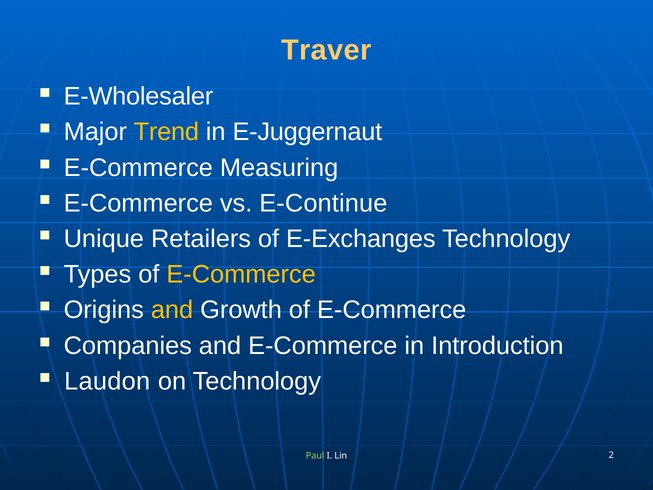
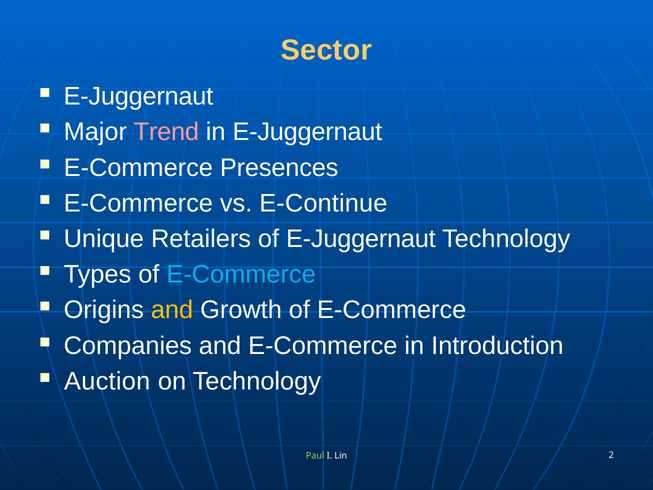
Traver: Traver -> Sector (326, 50)
E-Wholesaler: E-Wholesaler -> E-Juggernaut (138, 96)
Trend colour: yellow -> pink (166, 132)
Measuring: Measuring -> Presences (279, 168)
of E-Exchanges: E-Exchanges -> E-Juggernaut (361, 239)
E-Commerce colour: yellow -> light blue (241, 274)
Laudon: Laudon -> Auction (107, 381)
